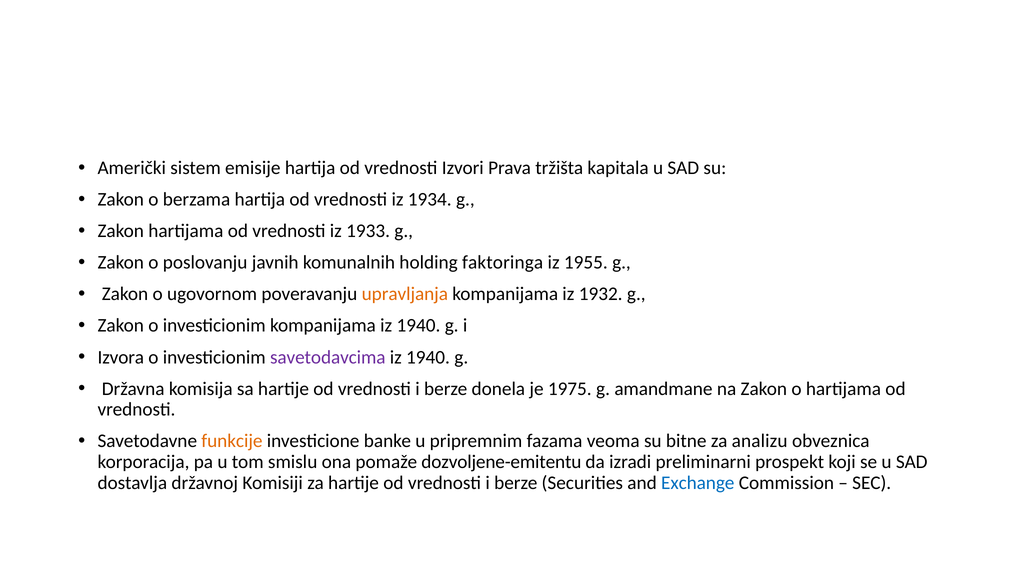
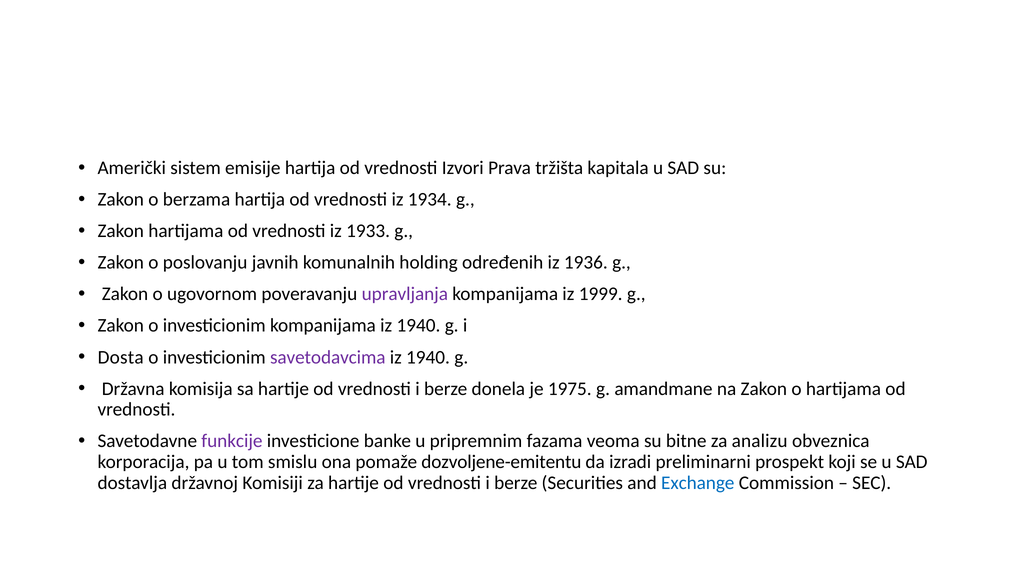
faktoringa: faktoringa -> određenih (503, 262)
1955: 1955 -> 1936 (586, 262)
upravljanja colour: orange -> purple (405, 294)
1932: 1932 -> 1999 (601, 294)
Izvora: Izvora -> Dosta (121, 357)
funkcije colour: orange -> purple (232, 441)
